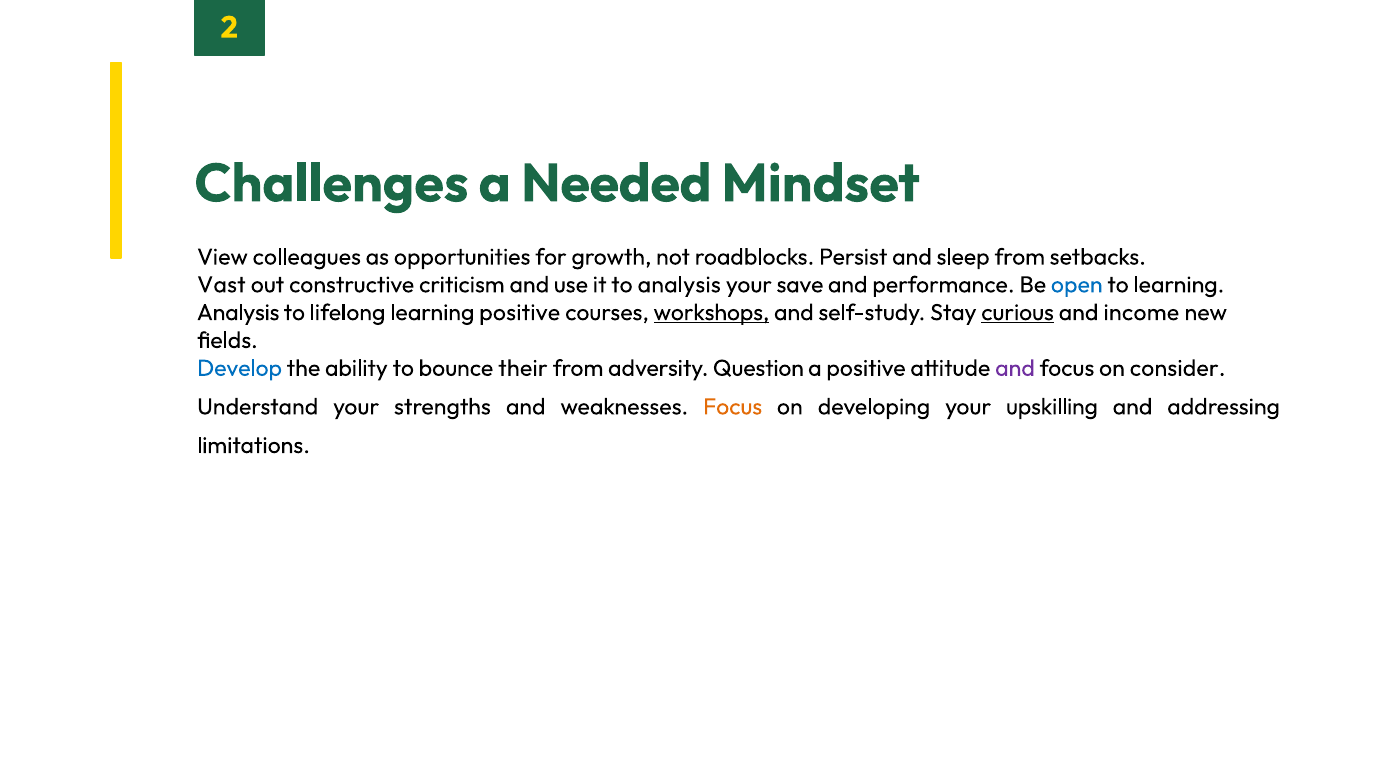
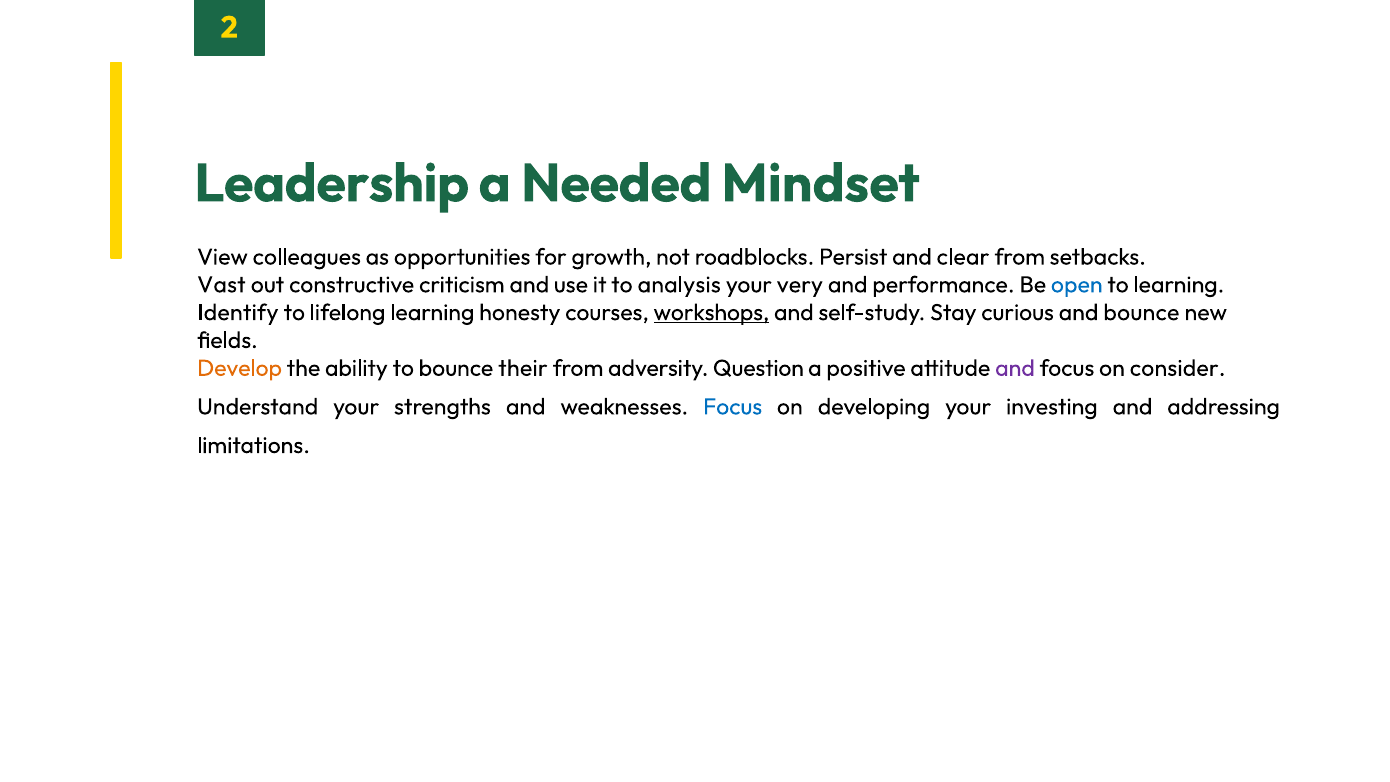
Challenges: Challenges -> Leadership (332, 184)
sleep: sleep -> clear (963, 257)
save: save -> very (800, 285)
Analysis: Analysis -> Identify (238, 312)
learning positive: positive -> honesty (520, 312)
curious underline: present -> none (1018, 312)
and income: income -> bounce (1141, 312)
Develop colour: blue -> orange (240, 368)
Focus colour: orange -> blue (733, 407)
upskilling: upskilling -> investing (1052, 407)
